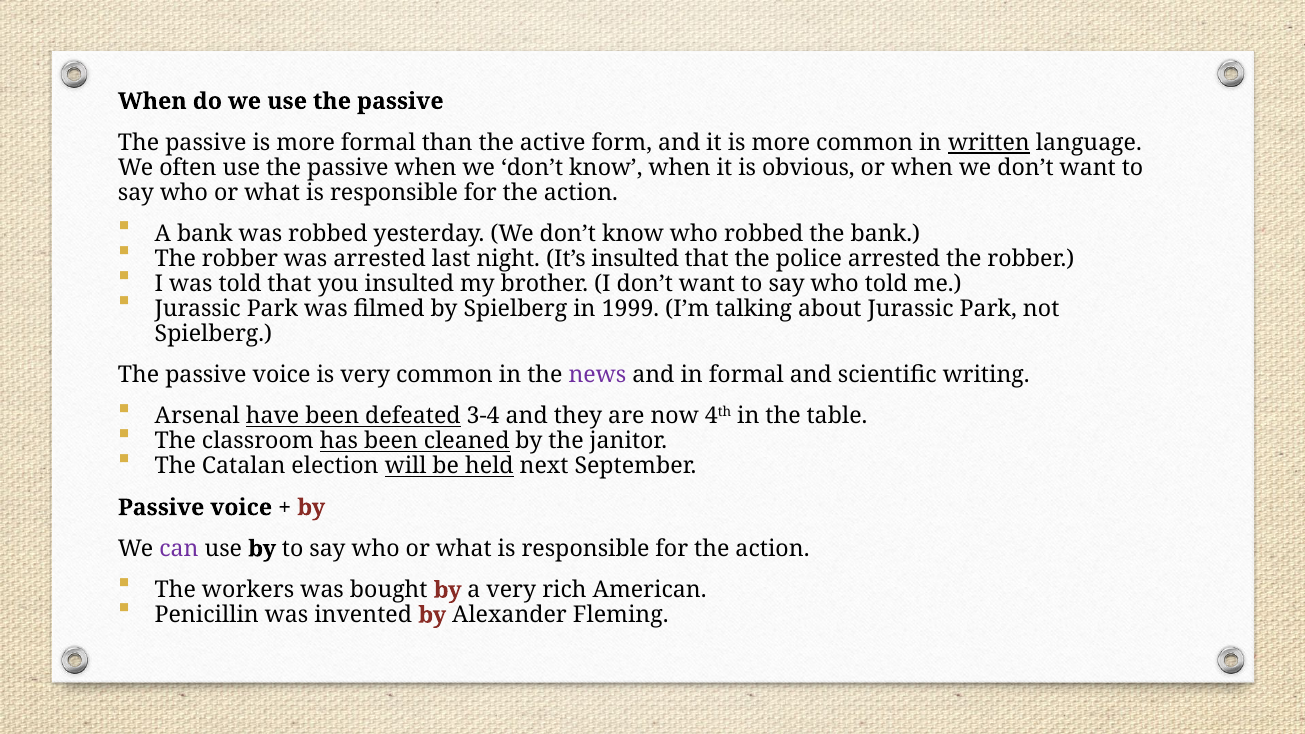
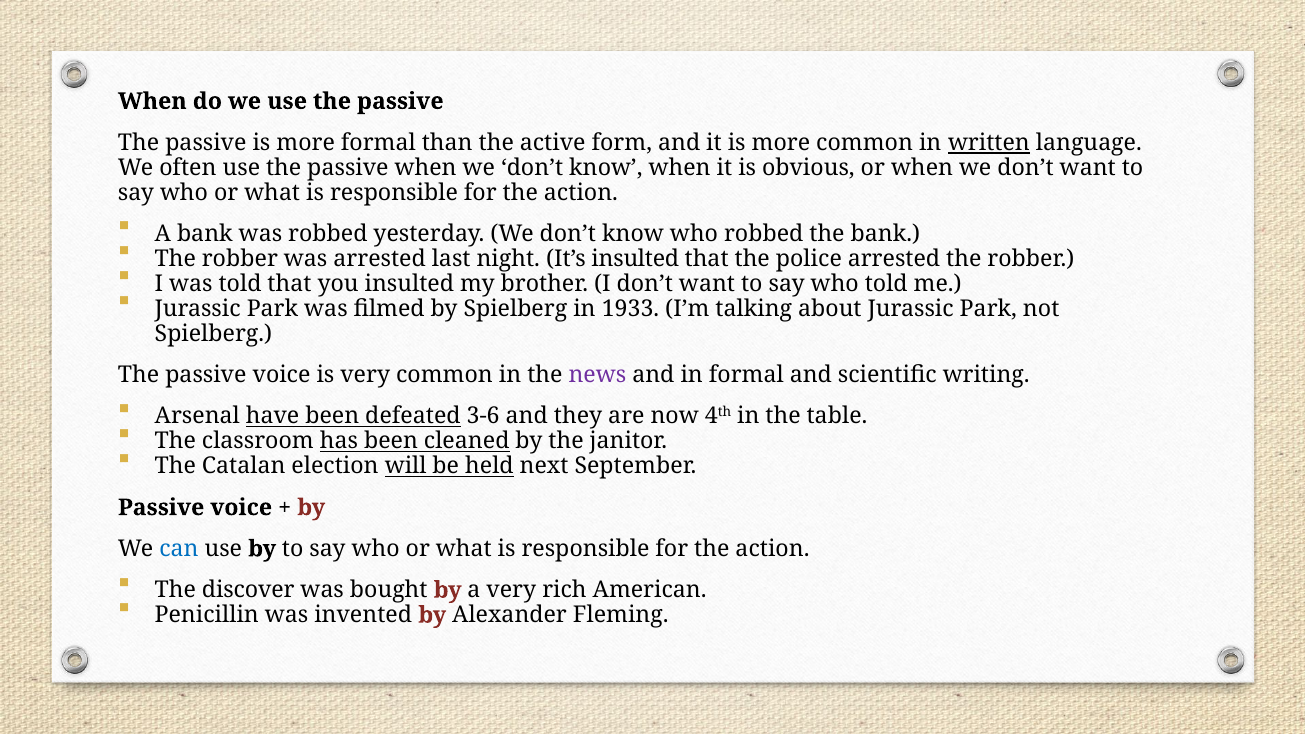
1999: 1999 -> 1933 (631, 309)
3‐4: 3‐4 -> 3‐6 (483, 416)
can colour: purple -> blue (179, 549)
workers: workers -> discover (248, 590)
